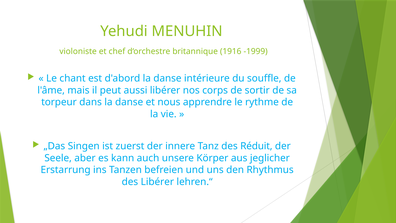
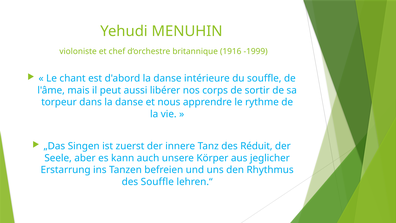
des Libérer: Libérer -> Souffle (157, 182)
